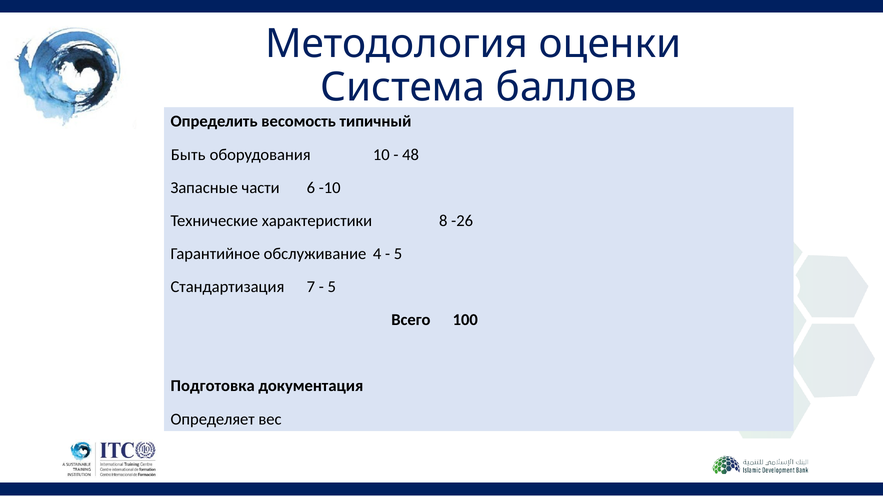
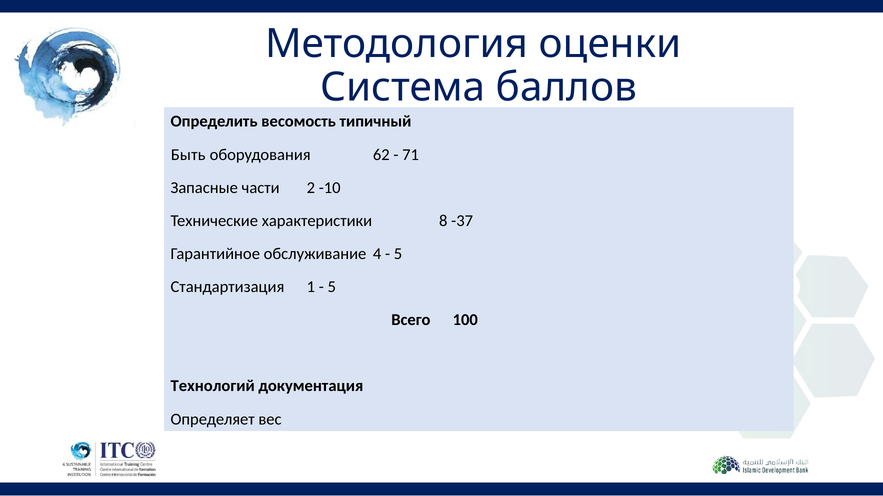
10: 10 -> 62 (381, 155)
48: 48 -> 71 (411, 155)
6: 6 -> 2 (311, 188)
-26: -26 -> -37 (462, 221)
7: 7 -> 1 (311, 287)
Подготовка: Подготовка -> Технологий (213, 387)
